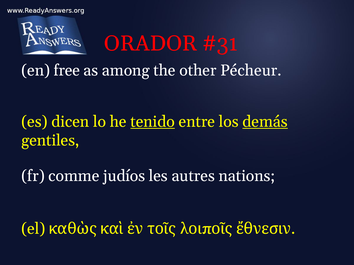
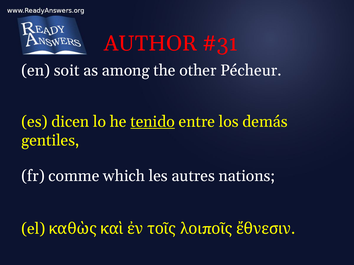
ORADOR: ORADOR -> AUTHOR (151, 44)
free: free -> soit (67, 71)
demás underline: present -> none (265, 122)
judíos: judíos -> which (124, 176)
